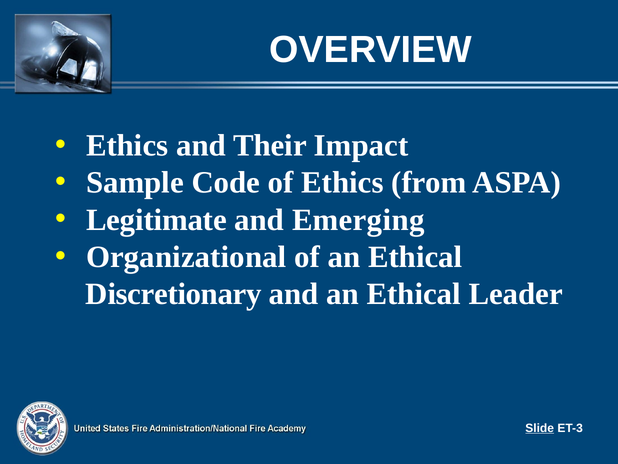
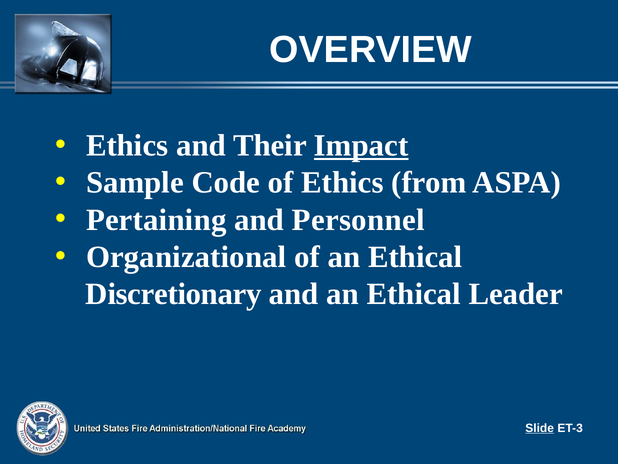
Impact underline: none -> present (361, 145)
Legitimate: Legitimate -> Pertaining (156, 220)
Emerging: Emerging -> Personnel (358, 220)
